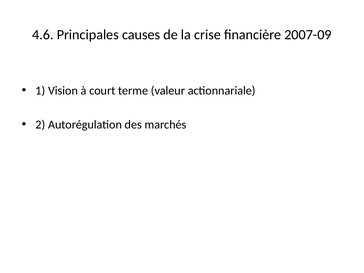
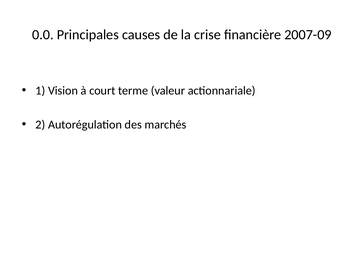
4.6: 4.6 -> 0.0 (43, 35)
